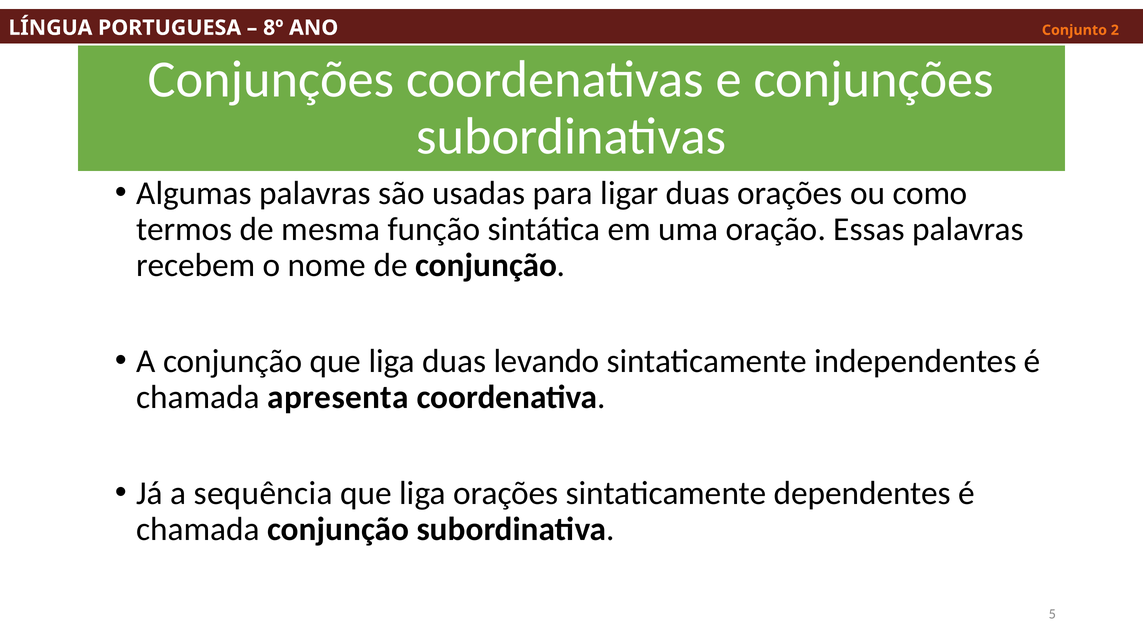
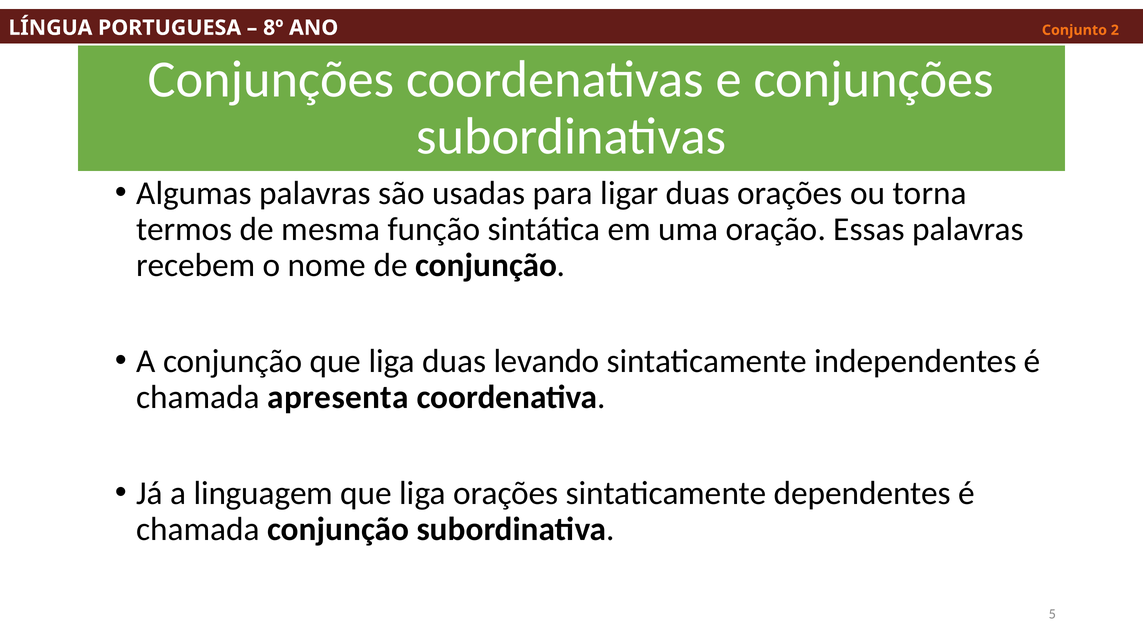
como: como -> torna (930, 193)
sequência: sequência -> linguagem (263, 493)
